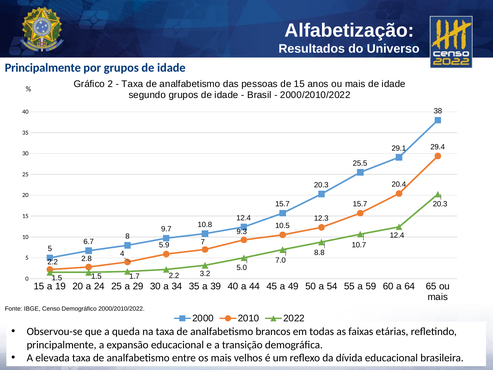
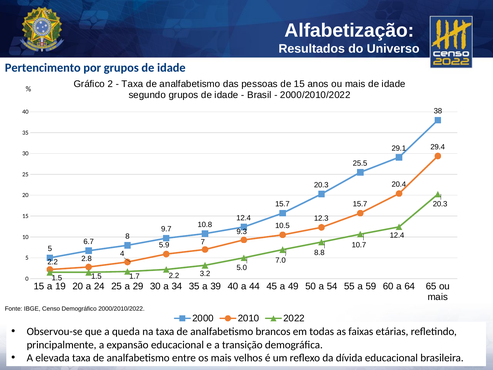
Principalmente: Principalmente -> Pertencimento (43, 68)
